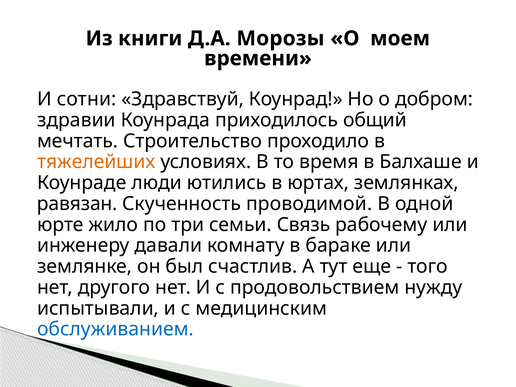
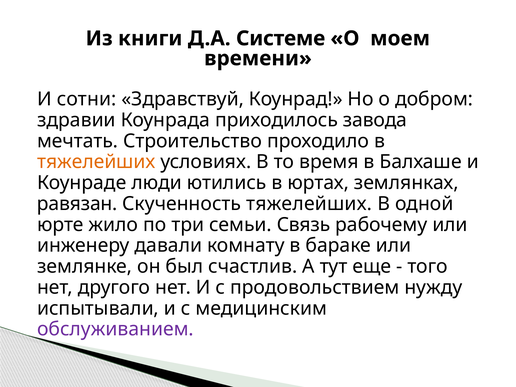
Морозы: Морозы -> Системе (281, 38)
общий: общий -> завода (375, 120)
Скученность проводимой: проводимой -> тяжелейших (309, 204)
обслуживанием colour: blue -> purple (115, 329)
